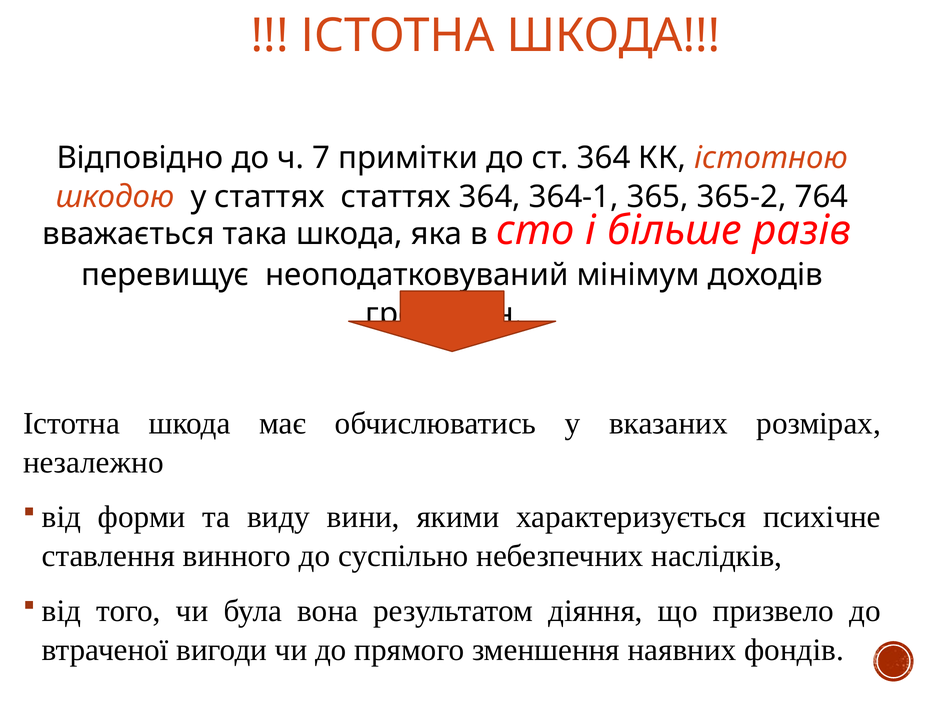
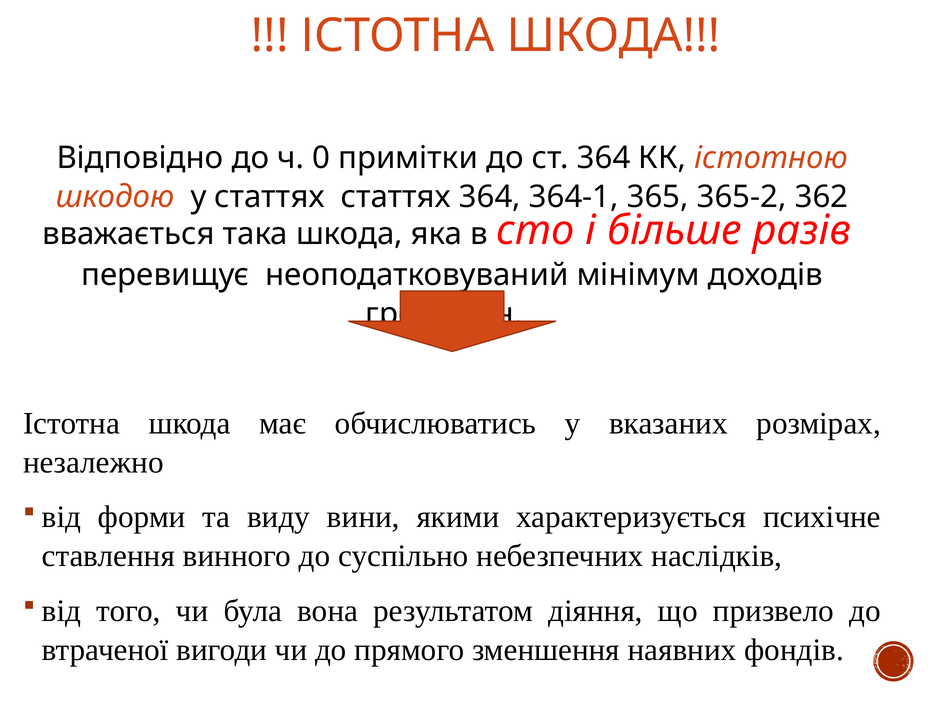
7: 7 -> 0 (321, 158)
764: 764 -> 362 (822, 197)
